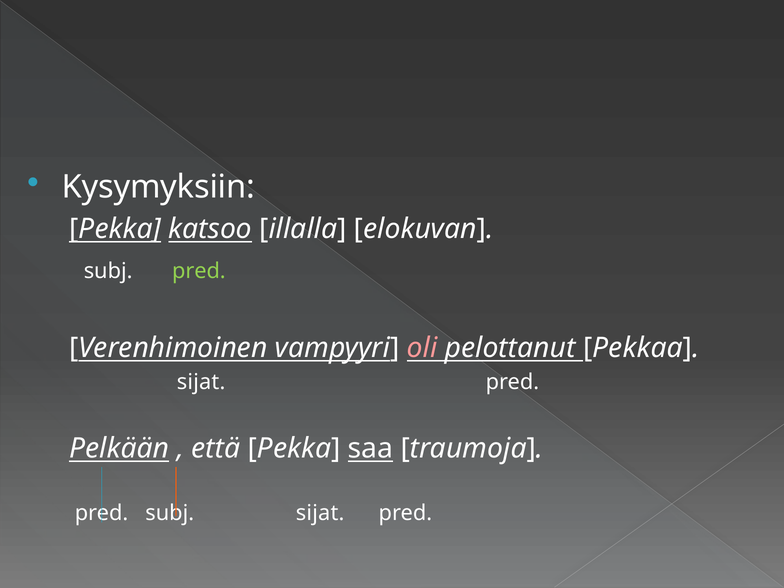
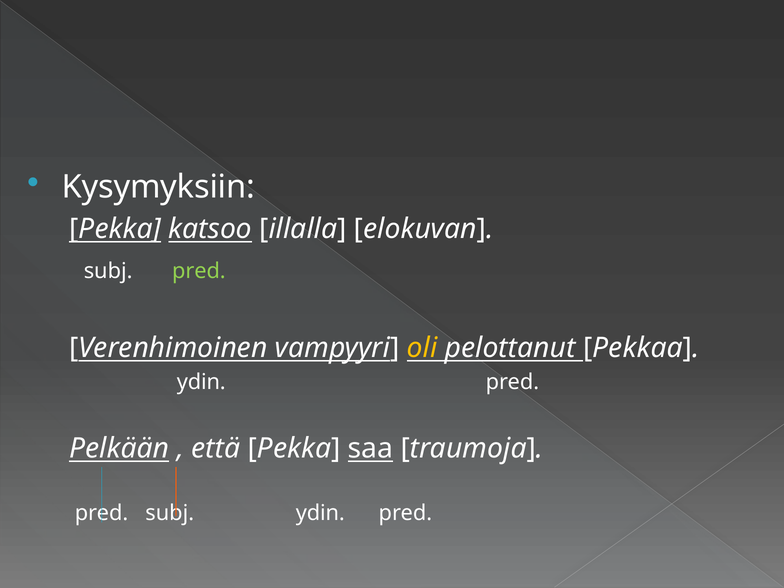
oli colour: pink -> yellow (422, 348)
sijat: sijat -> ydin (201, 382)
subj sijat: sijat -> ydin (320, 513)
